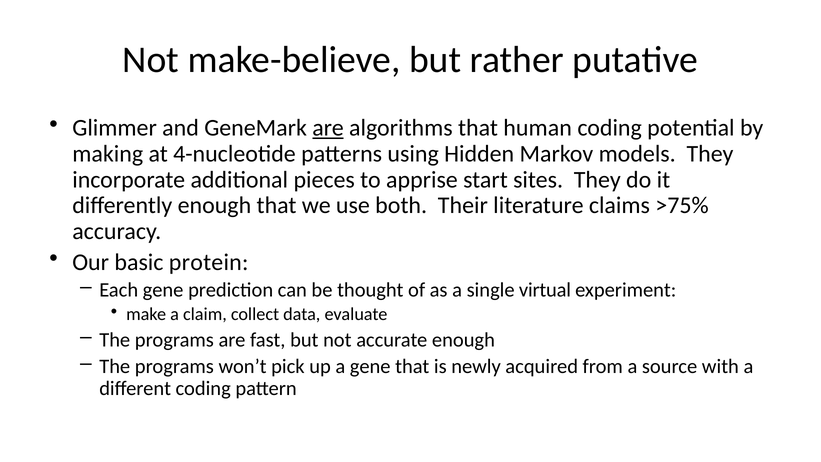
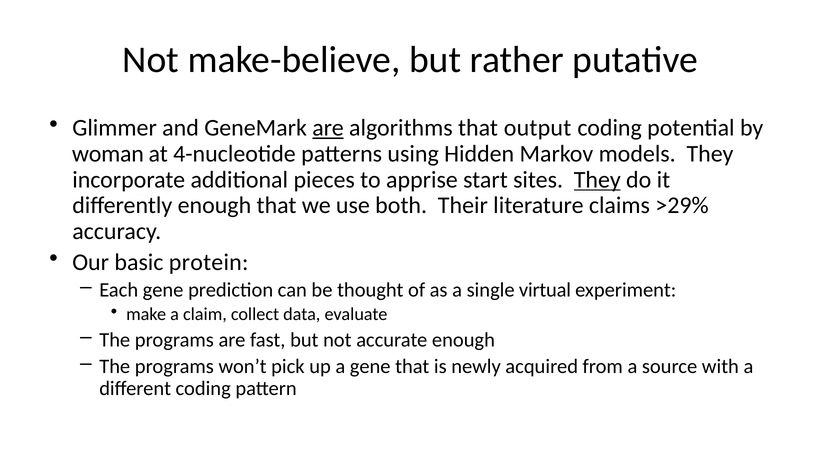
human: human -> output (538, 128)
making: making -> woman (108, 154)
They underline: none -> present (597, 180)
>75%: >75% -> >29% (682, 205)
